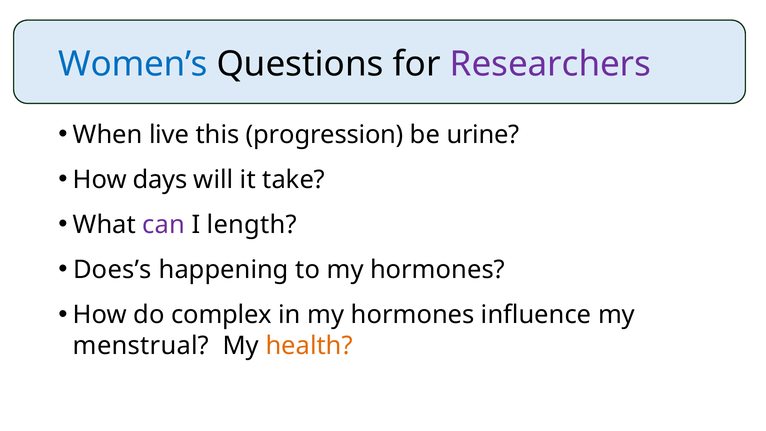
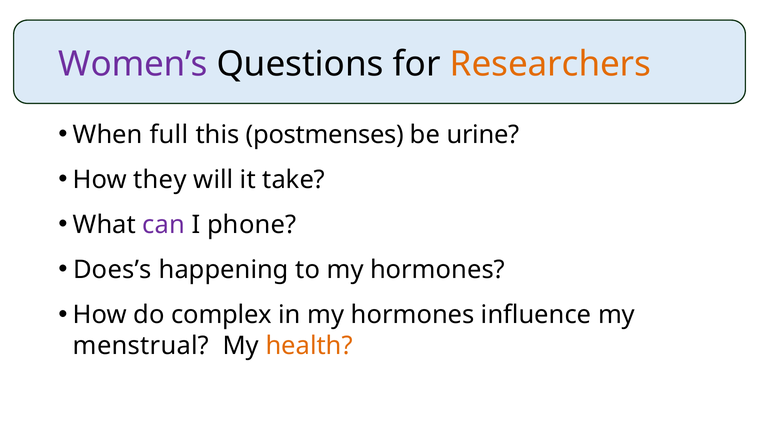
Women’s colour: blue -> purple (133, 64)
Researchers colour: purple -> orange (550, 64)
live: live -> full (169, 135)
progression: progression -> postmenses (325, 135)
days: days -> they (160, 180)
length: length -> phone (252, 225)
